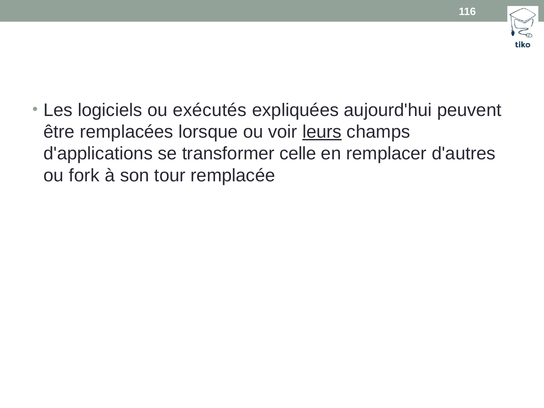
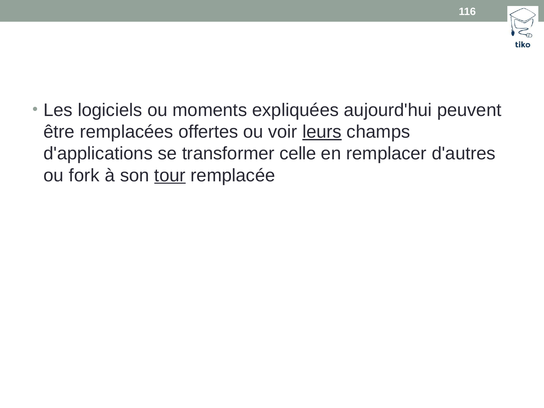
exécutés: exécutés -> moments (210, 110)
lorsque: lorsque -> offertes (208, 132)
tour underline: none -> present (170, 175)
